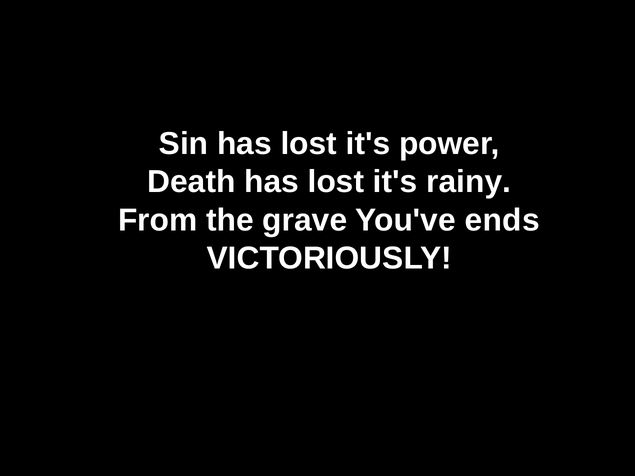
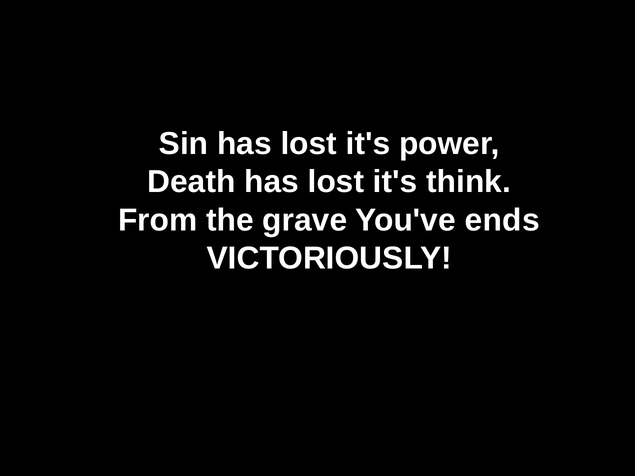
rainy: rainy -> think (469, 182)
